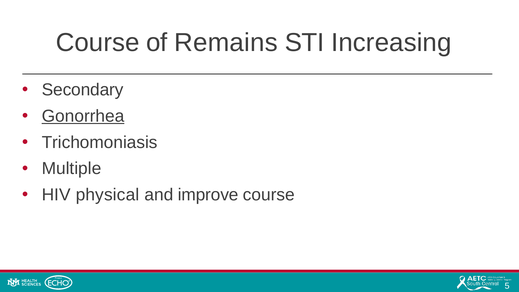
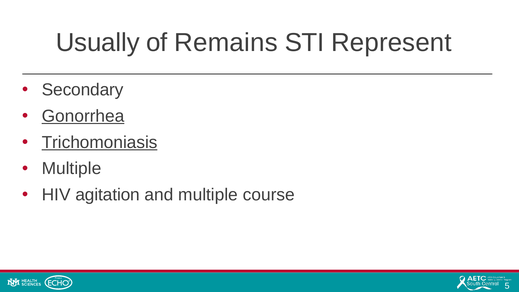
Course: Course -> Usually (98, 42)
Increasing: Increasing -> Represent (391, 42)
Trichomoniasis underline: none -> present (100, 142)
physical: physical -> agitation (108, 195)
and improve: improve -> multiple (208, 195)
